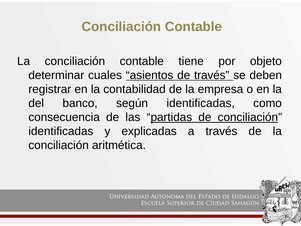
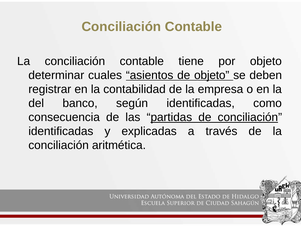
de través: través -> objeto (212, 75)
